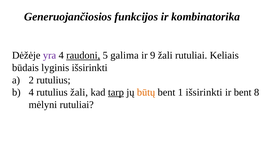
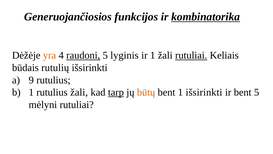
kombinatorika underline: none -> present (206, 17)
yra colour: purple -> orange (50, 55)
galima: galima -> lyginis (125, 55)
ir 9: 9 -> 1 (153, 55)
rutuliai underline: none -> present (191, 55)
lyginis: lyginis -> rutulių (55, 68)
2: 2 -> 9 (31, 80)
4: 4 -> 1 (31, 92)
bent 8: 8 -> 5 (257, 92)
